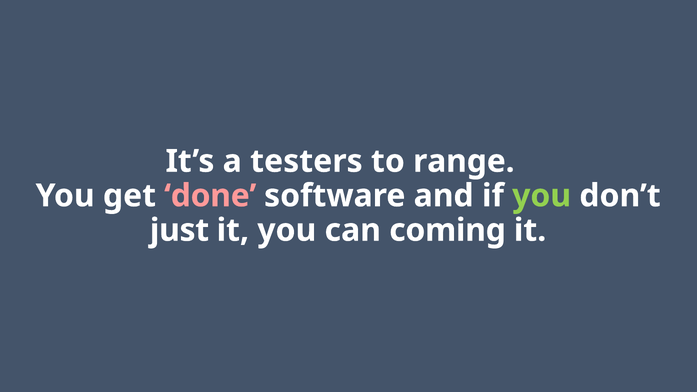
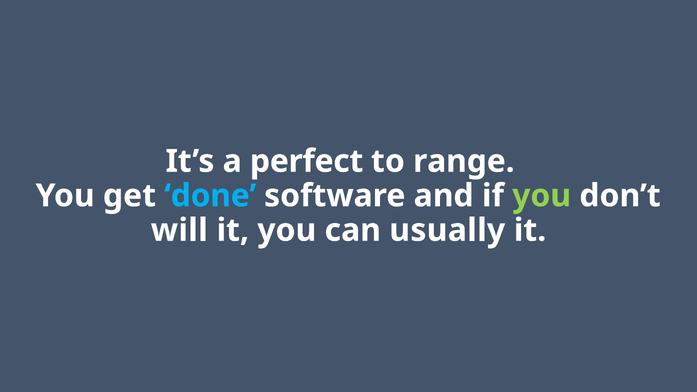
testers: testers -> perfect (307, 161)
done colour: pink -> light blue (210, 196)
just: just -> will (179, 230)
coming: coming -> usually (447, 230)
